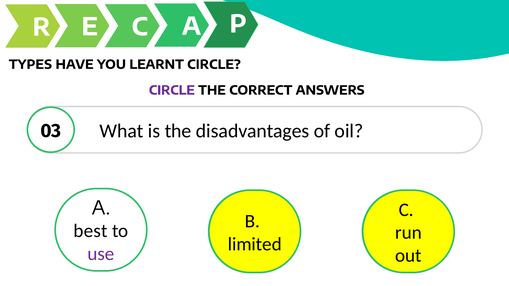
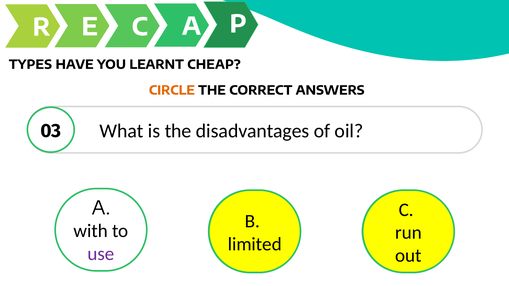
LEARNT CIRCLE: CIRCLE -> CHEAP (214, 65)
CIRCLE colour: purple -> orange (172, 91)
best: best -> with (91, 231)
